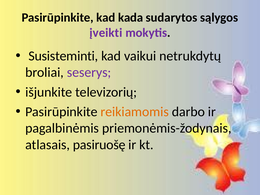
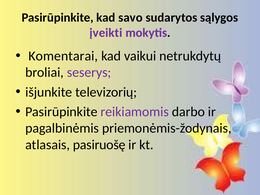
kada: kada -> savo (130, 18)
Susisteminti: Susisteminti -> Komentarai (63, 56)
reikiamomis colour: orange -> purple (135, 112)
